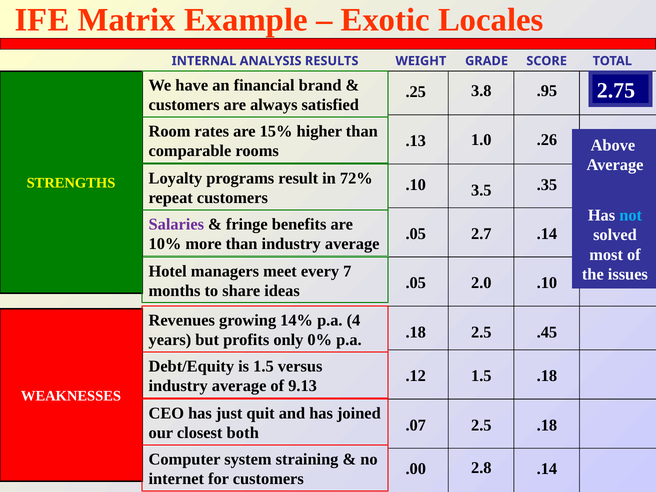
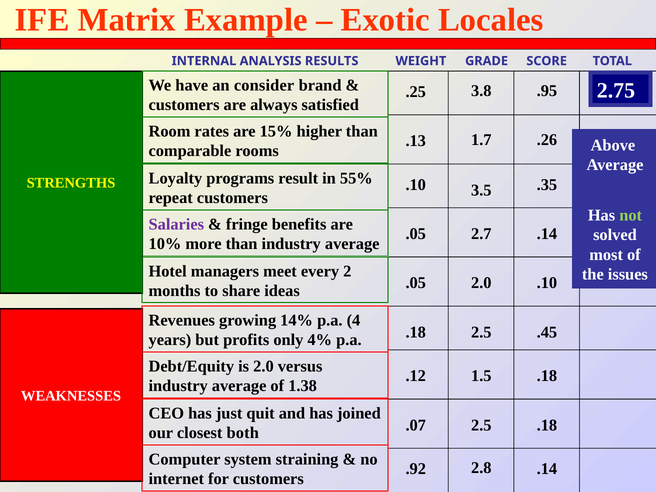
financial: financial -> consider (264, 85)
1.0: 1.0 -> 1.7 (481, 140)
72%: 72% -> 55% (356, 178)
not colour: light blue -> light green (631, 215)
7: 7 -> 2 (347, 271)
0%: 0% -> 4% (320, 340)
is 1.5: 1.5 -> 2.0 (263, 366)
9.13: 9.13 -> 1.38 (303, 386)
.00: .00 -> .92 (416, 469)
